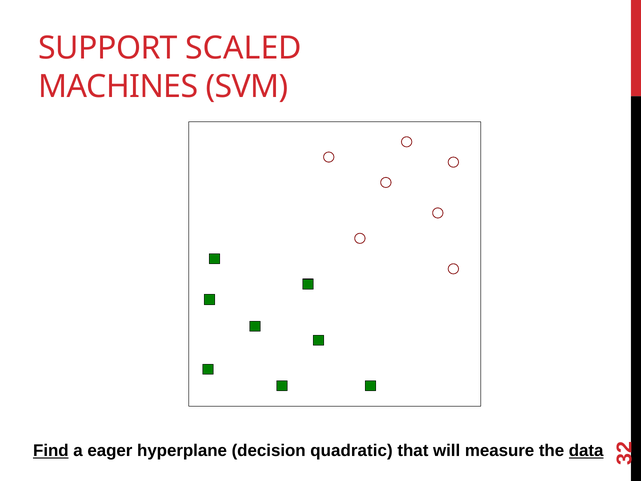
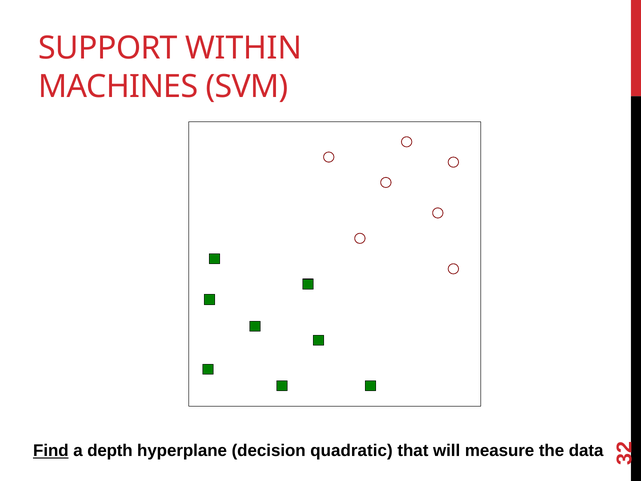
SCALED: SCALED -> WITHIN (244, 48)
eager: eager -> depth (110, 450)
data underline: present -> none (586, 450)
